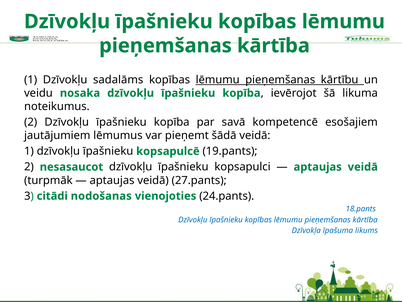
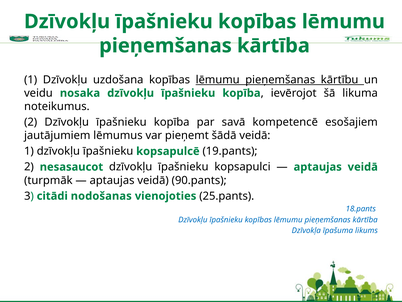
sadalāms: sadalāms -> uzdošana (118, 80)
27.pants: 27.pants -> 90.pants (199, 180)
24.pants: 24.pants -> 25.pants (227, 196)
